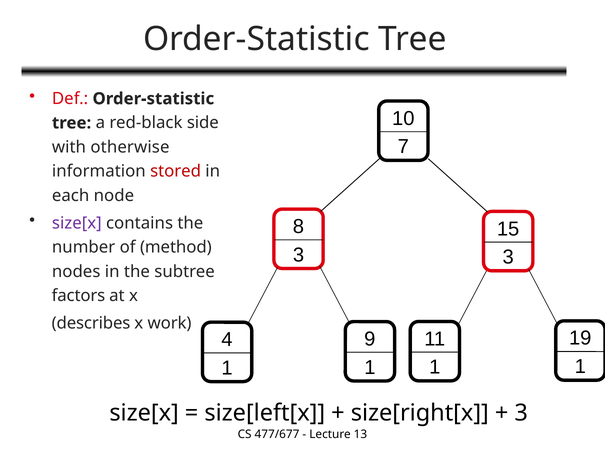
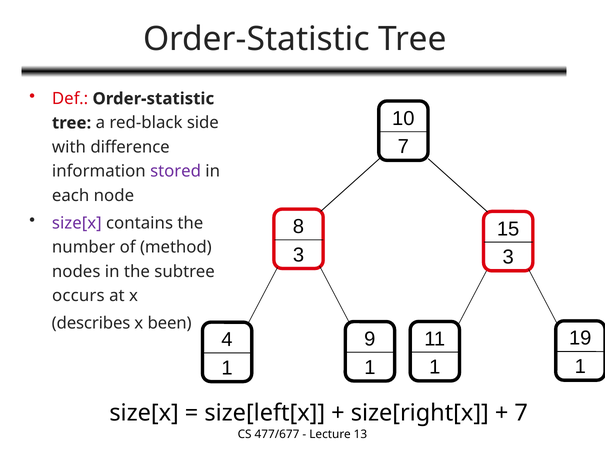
otherwise: otherwise -> difference (130, 147)
stored colour: red -> purple (176, 171)
factors: factors -> occurs (78, 296)
work: work -> been (170, 323)
3: 3 -> 7 (521, 413)
